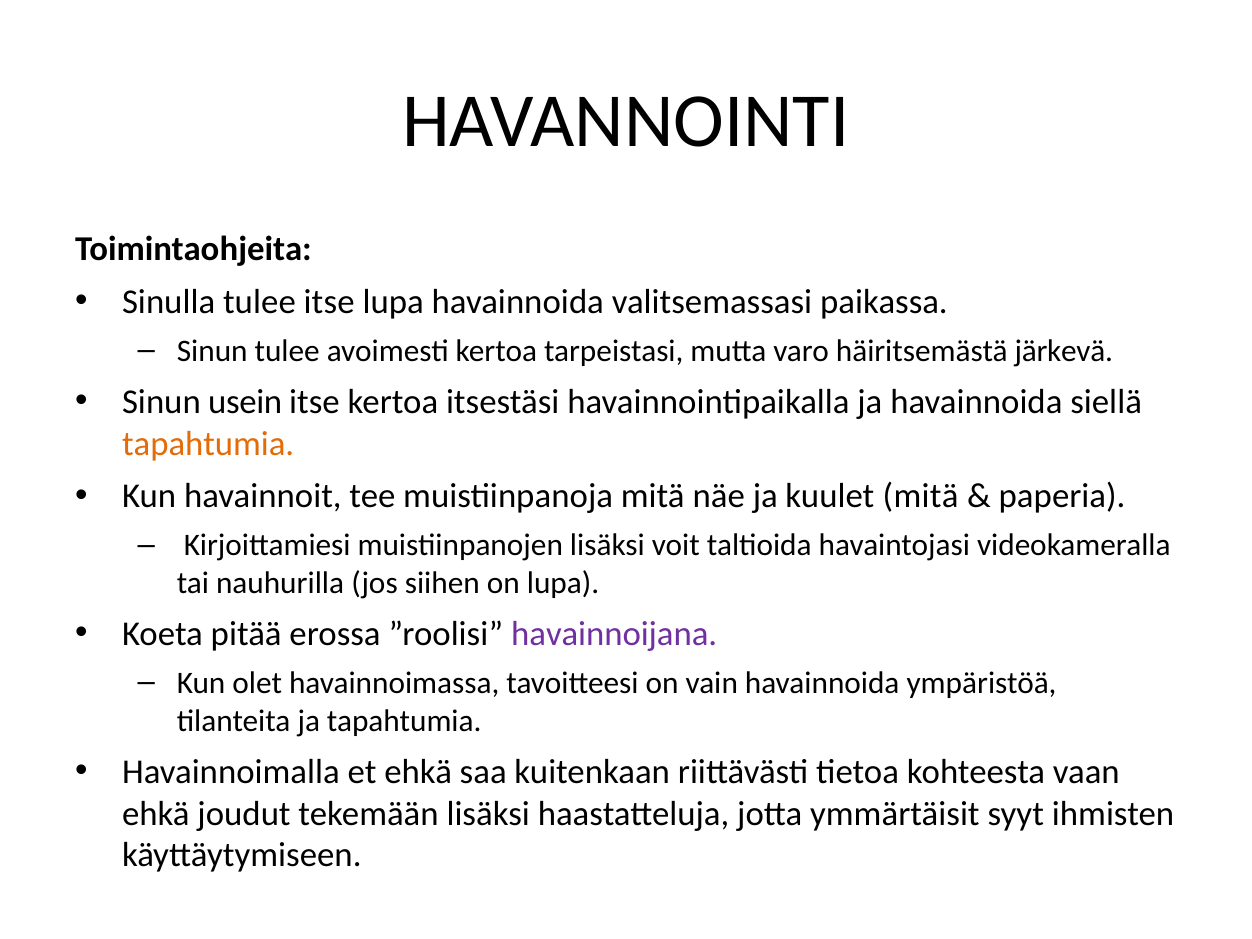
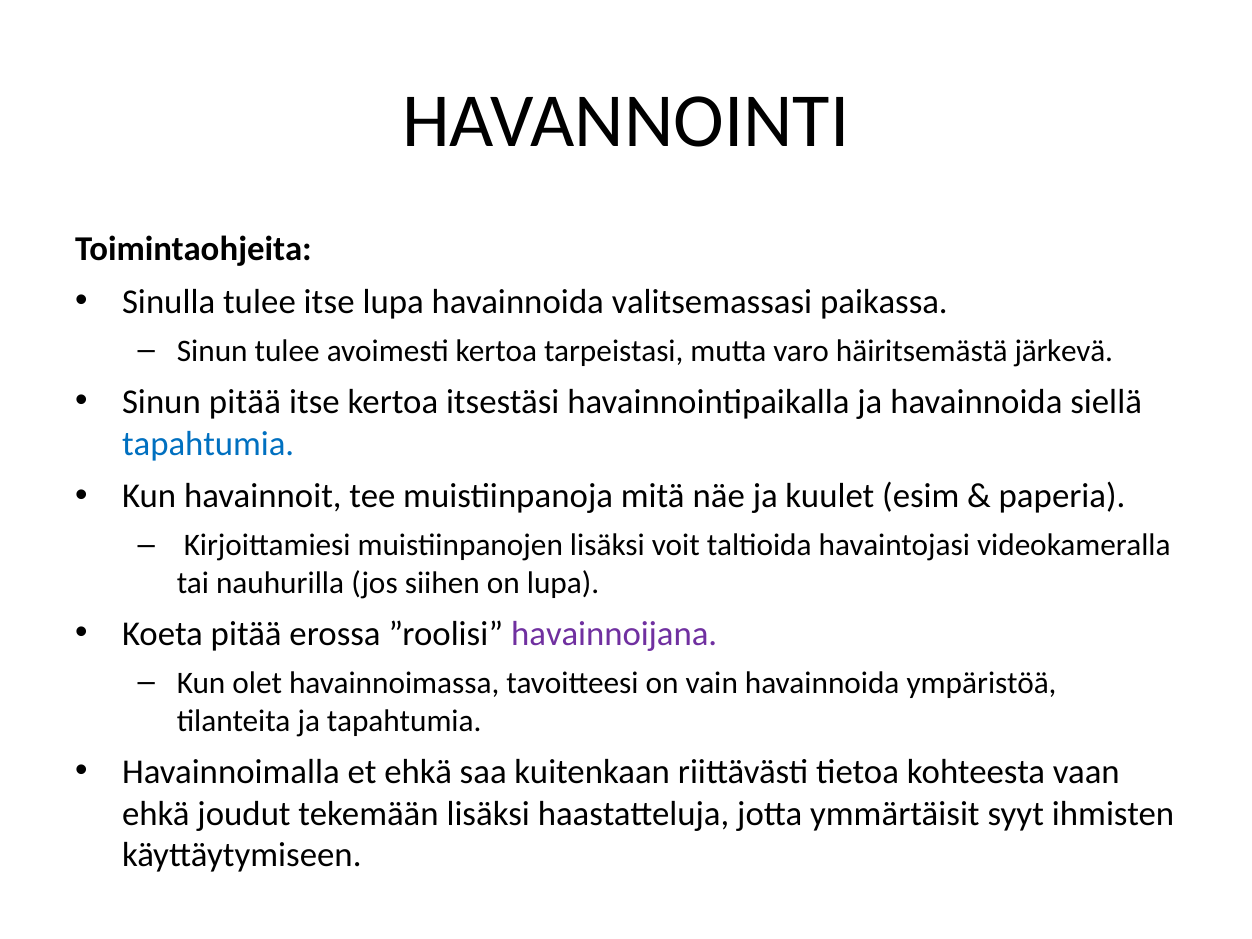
Sinun usein: usein -> pitää (245, 402)
tapahtumia colour: orange -> blue (208, 444)
kuulet mitä: mitä -> esim (921, 496)
